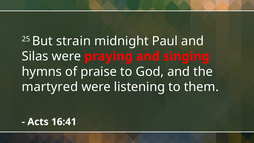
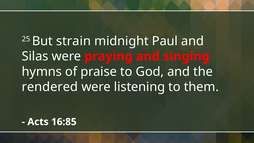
martyred: martyred -> rendered (50, 87)
16:41: 16:41 -> 16:85 (64, 122)
